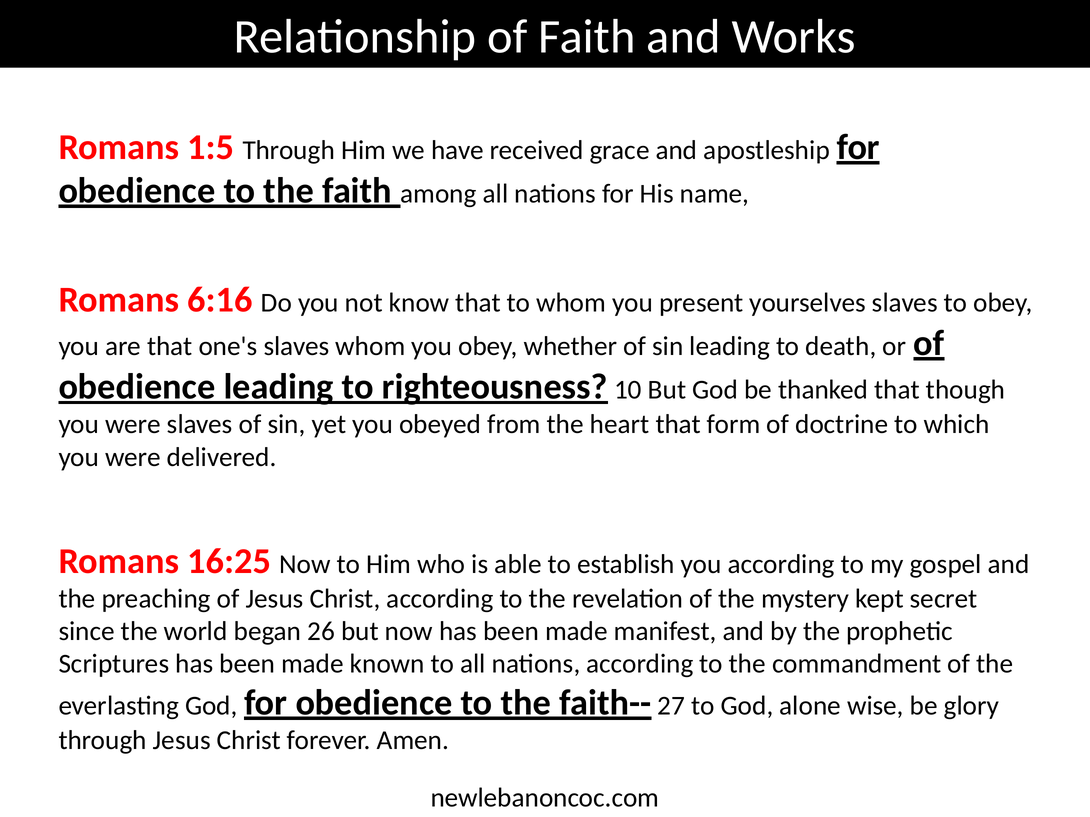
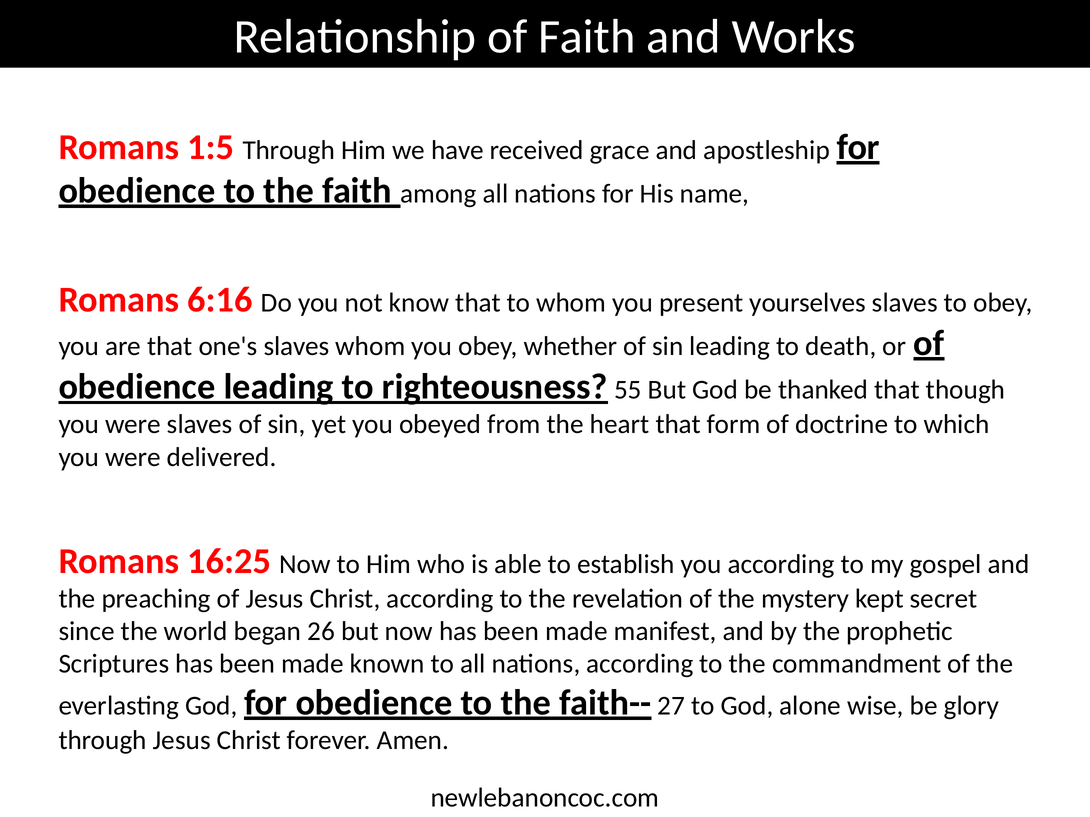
10: 10 -> 55 (628, 390)
